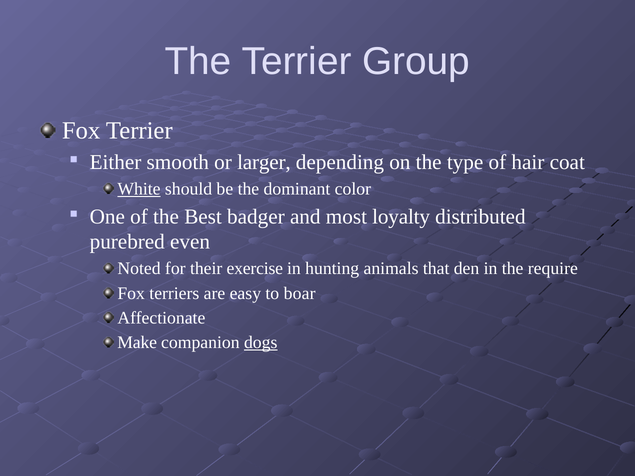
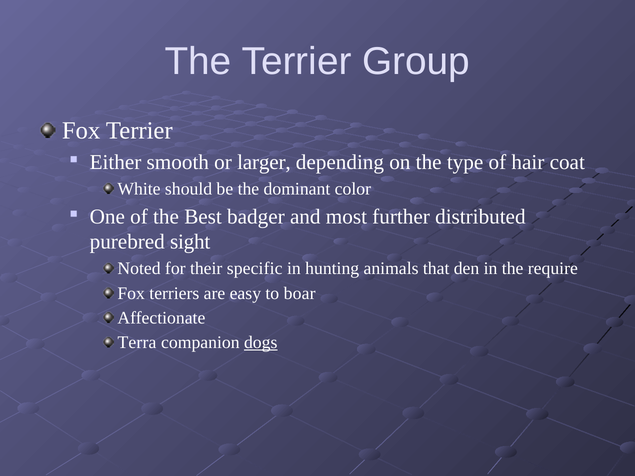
White underline: present -> none (139, 189)
loyalty: loyalty -> further (401, 217)
even: even -> sight (190, 242)
exercise: exercise -> specific (255, 269)
Make: Make -> Terra (137, 343)
